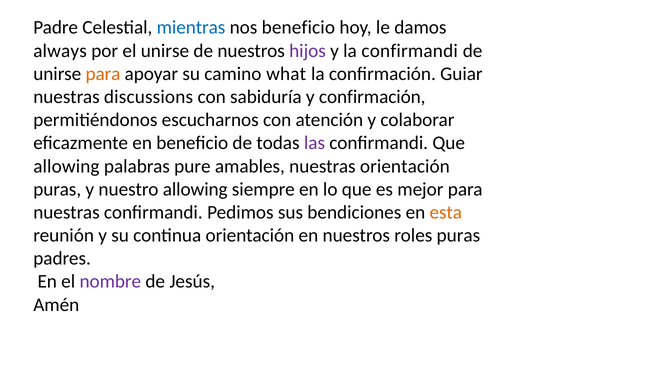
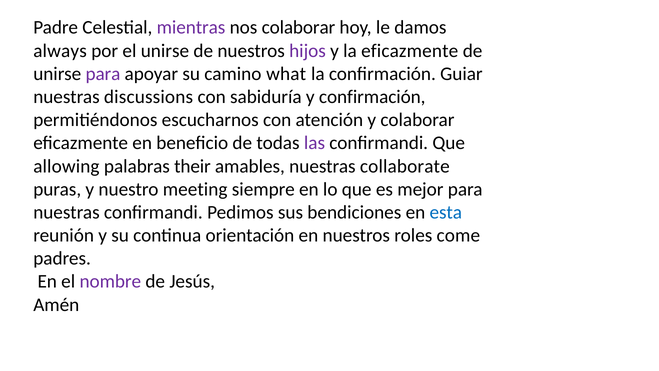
mientras colour: blue -> purple (191, 28)
nos beneficio: beneficio -> colaborar (298, 28)
la confirmandi: confirmandi -> eficazmente (410, 51)
para colour: orange -> purple (103, 74)
pure: pure -> their (192, 166)
nuestras orientación: orientación -> collaborate (405, 166)
nuestro allowing: allowing -> meeting (195, 189)
esta colour: orange -> blue (446, 212)
roles puras: puras -> come (458, 235)
